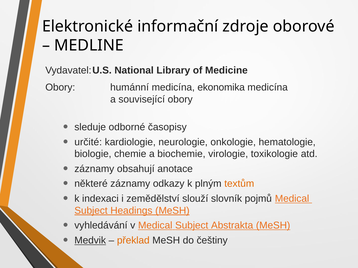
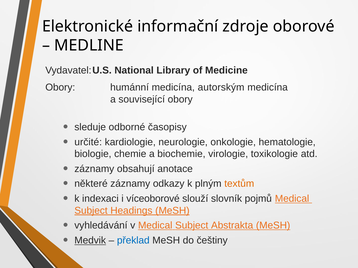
ekonomika: ekonomika -> autorským (221, 88)
zemědělství: zemědělství -> víceoborové (153, 199)
překlad colour: orange -> blue (133, 241)
